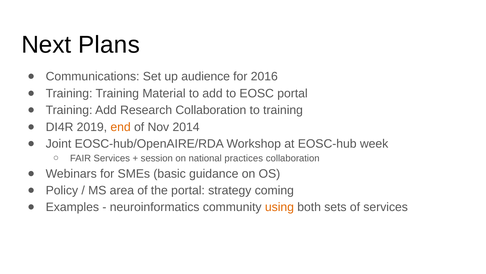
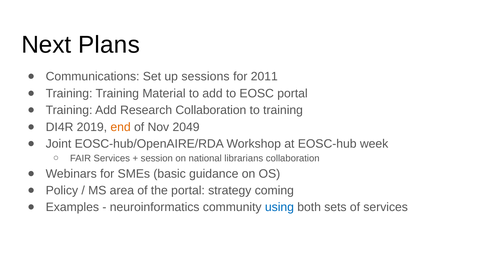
audience: audience -> sessions (206, 76)
2016: 2016 -> 2011 (264, 76)
2014: 2014 -> 2049 (186, 127)
practices: practices -> librarians (244, 158)
using colour: orange -> blue (279, 207)
